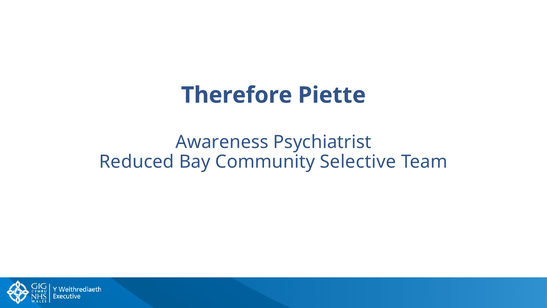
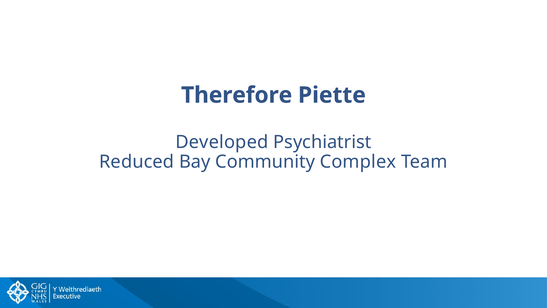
Awareness: Awareness -> Developed (222, 142)
Selective: Selective -> Complex (358, 162)
